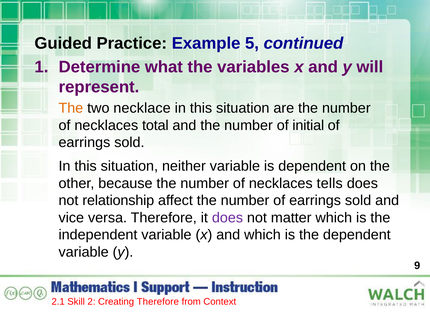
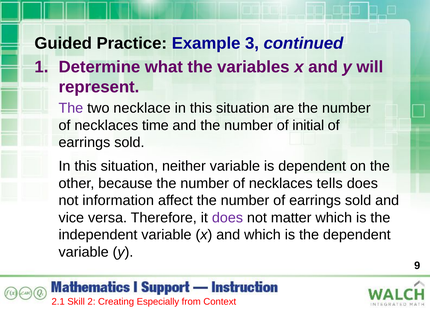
5: 5 -> 3 (252, 44)
The colour: orange -> purple (71, 108)
total: total -> time (155, 126)
relationship: relationship -> information (118, 201)
Creating Therefore: Therefore -> Especially (158, 302)
